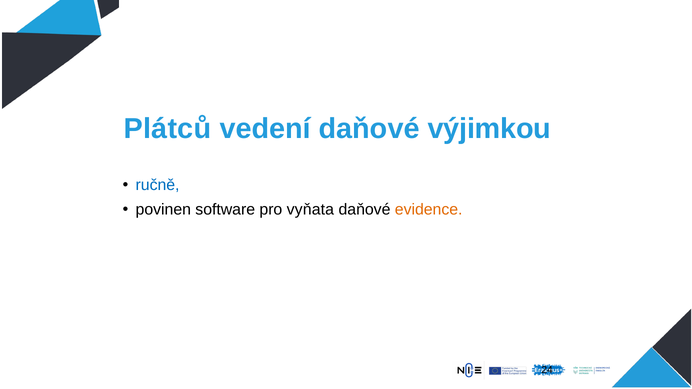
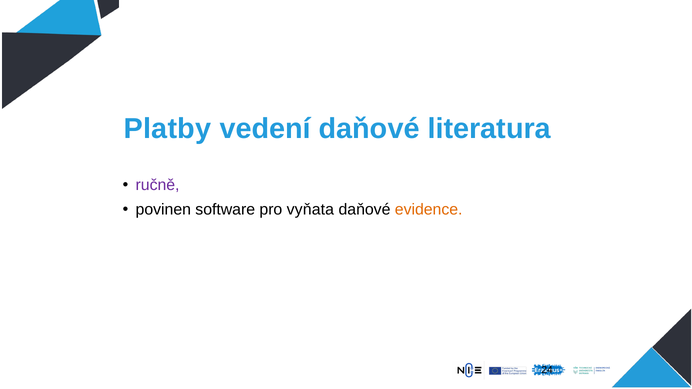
Plátců: Plátců -> Platby (167, 129)
výjimkou: výjimkou -> literatura (489, 129)
ručně colour: blue -> purple (158, 185)
